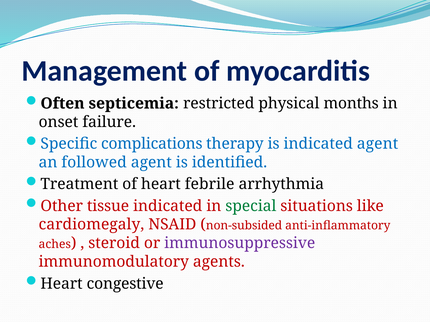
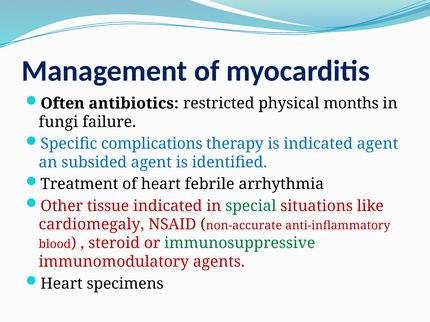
septicemia: septicemia -> antibiotics (134, 104)
onset: onset -> fungi (58, 122)
followed: followed -> subsided (94, 163)
non-subsided: non-subsided -> non-accurate (244, 226)
aches: aches -> blood (55, 245)
immunosuppressive colour: purple -> green (240, 244)
congestive: congestive -> specimens (125, 284)
